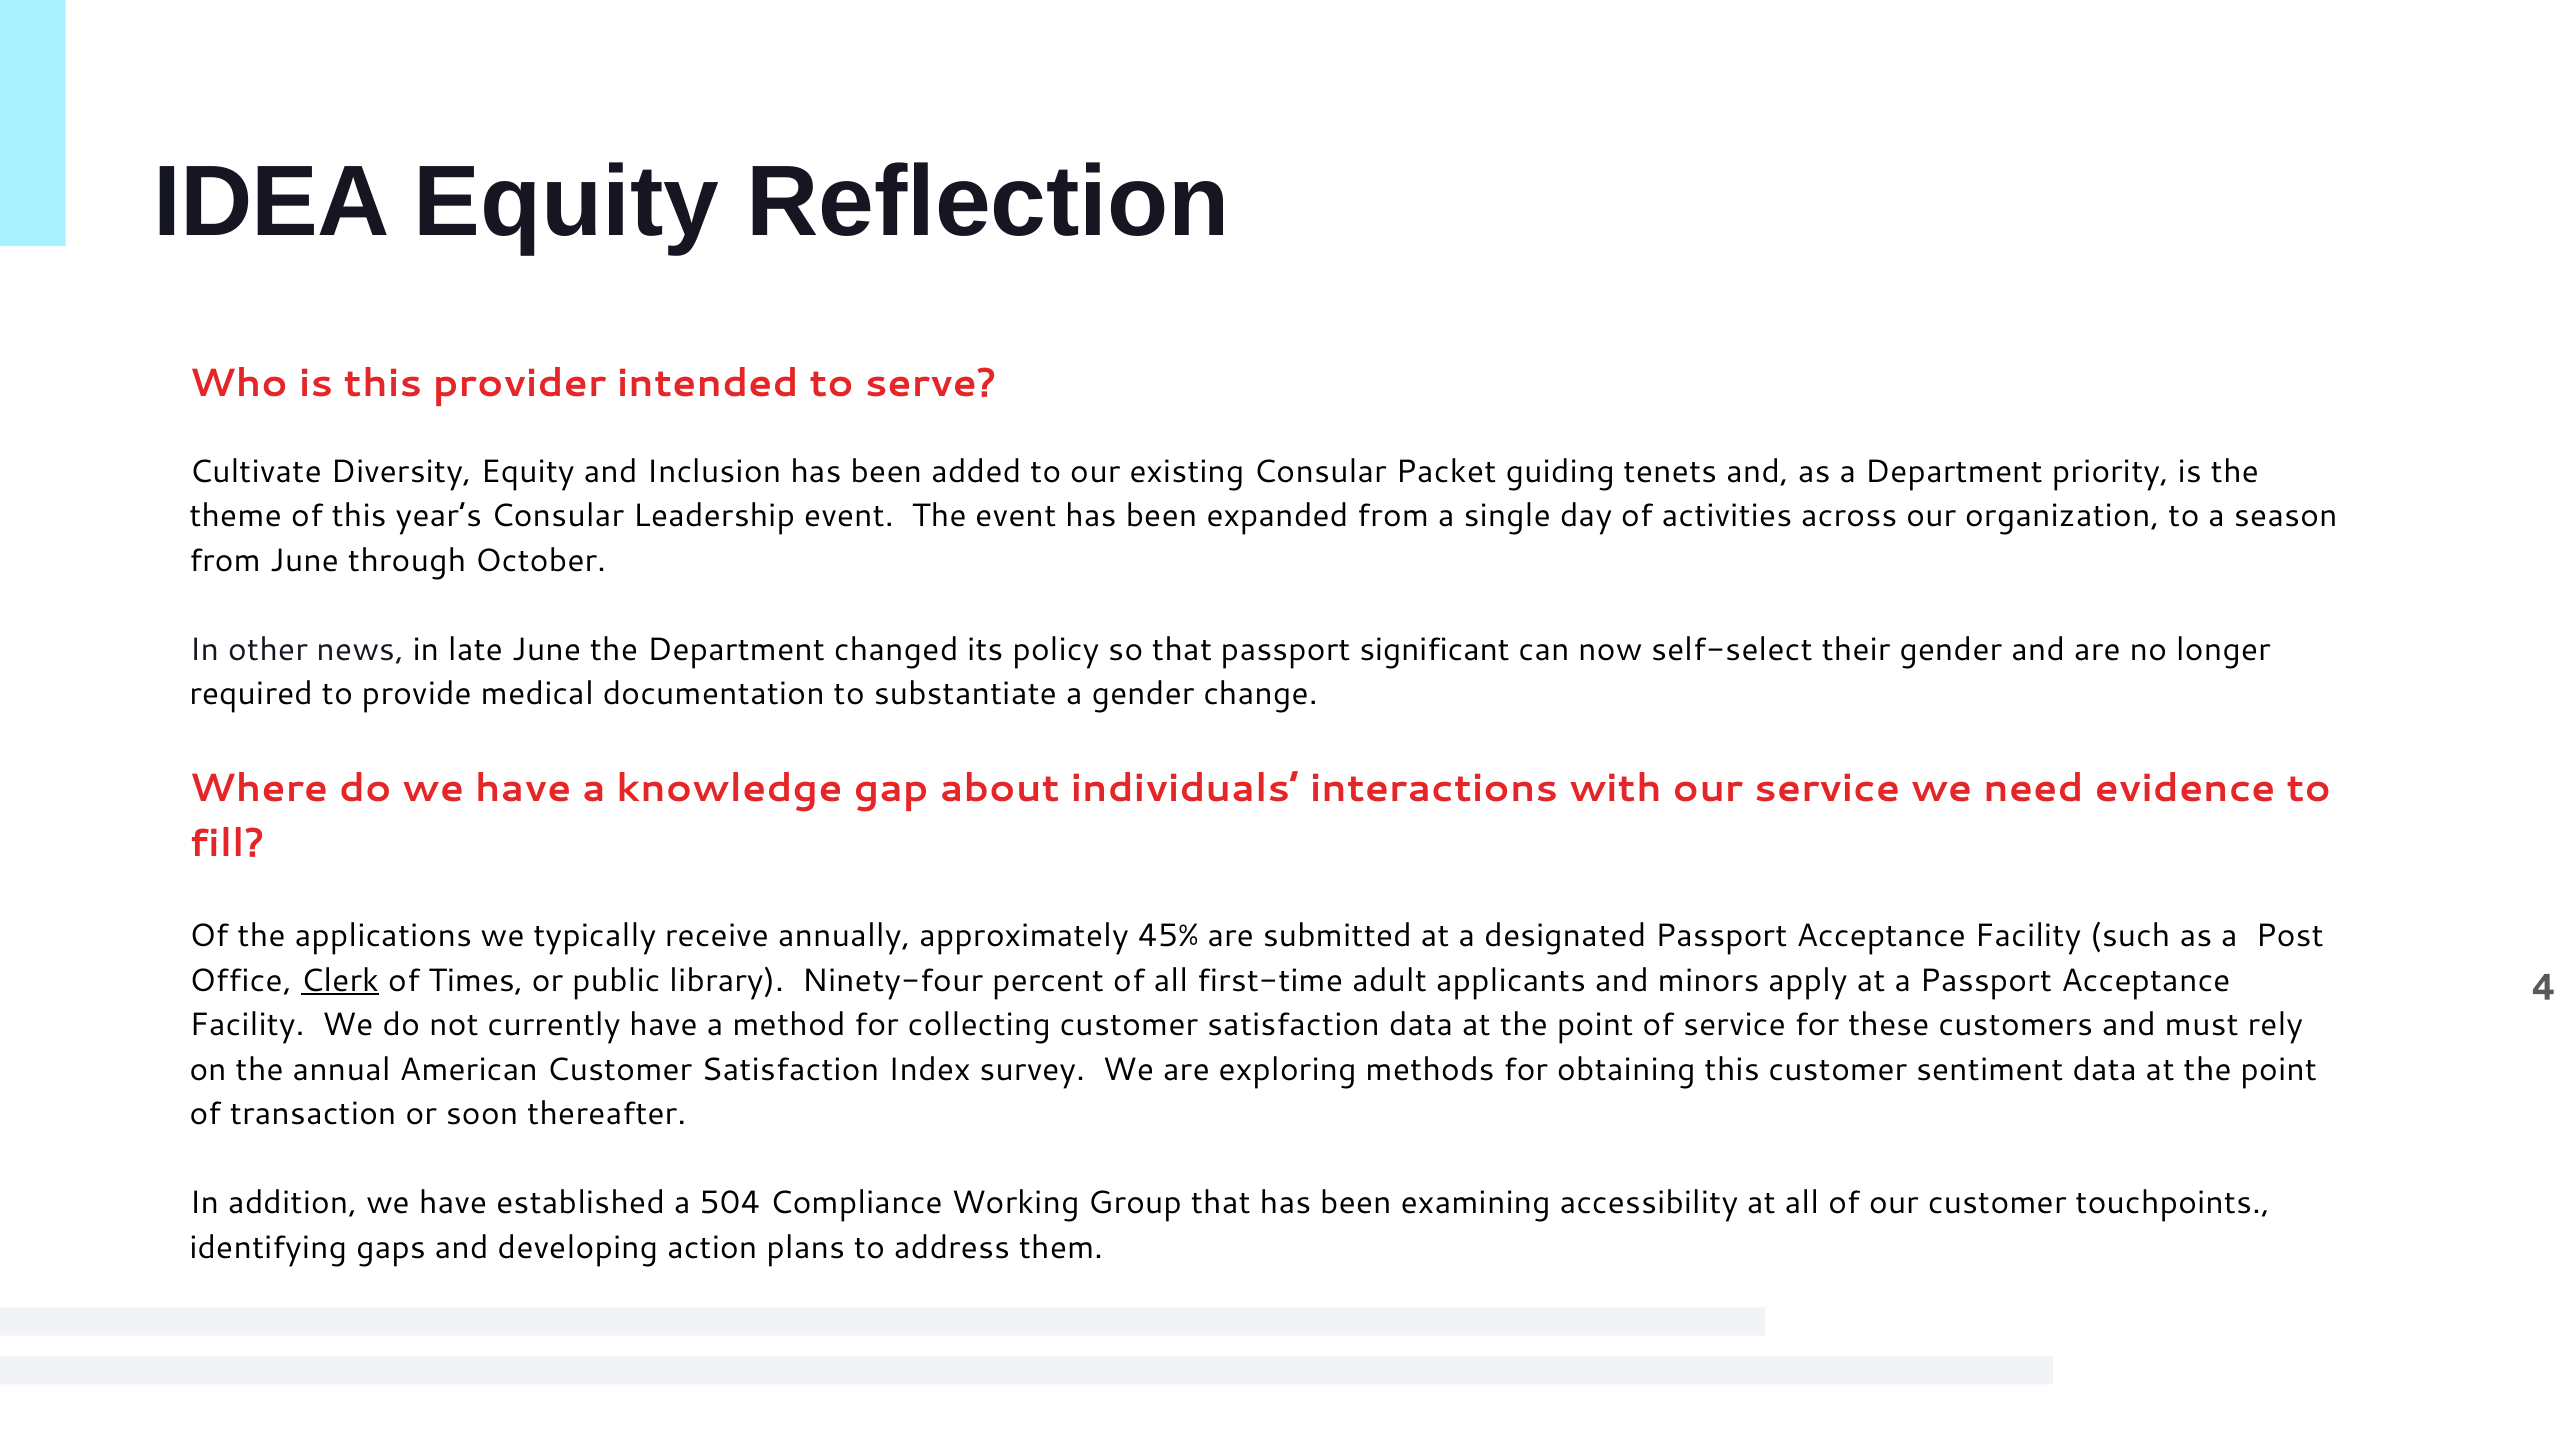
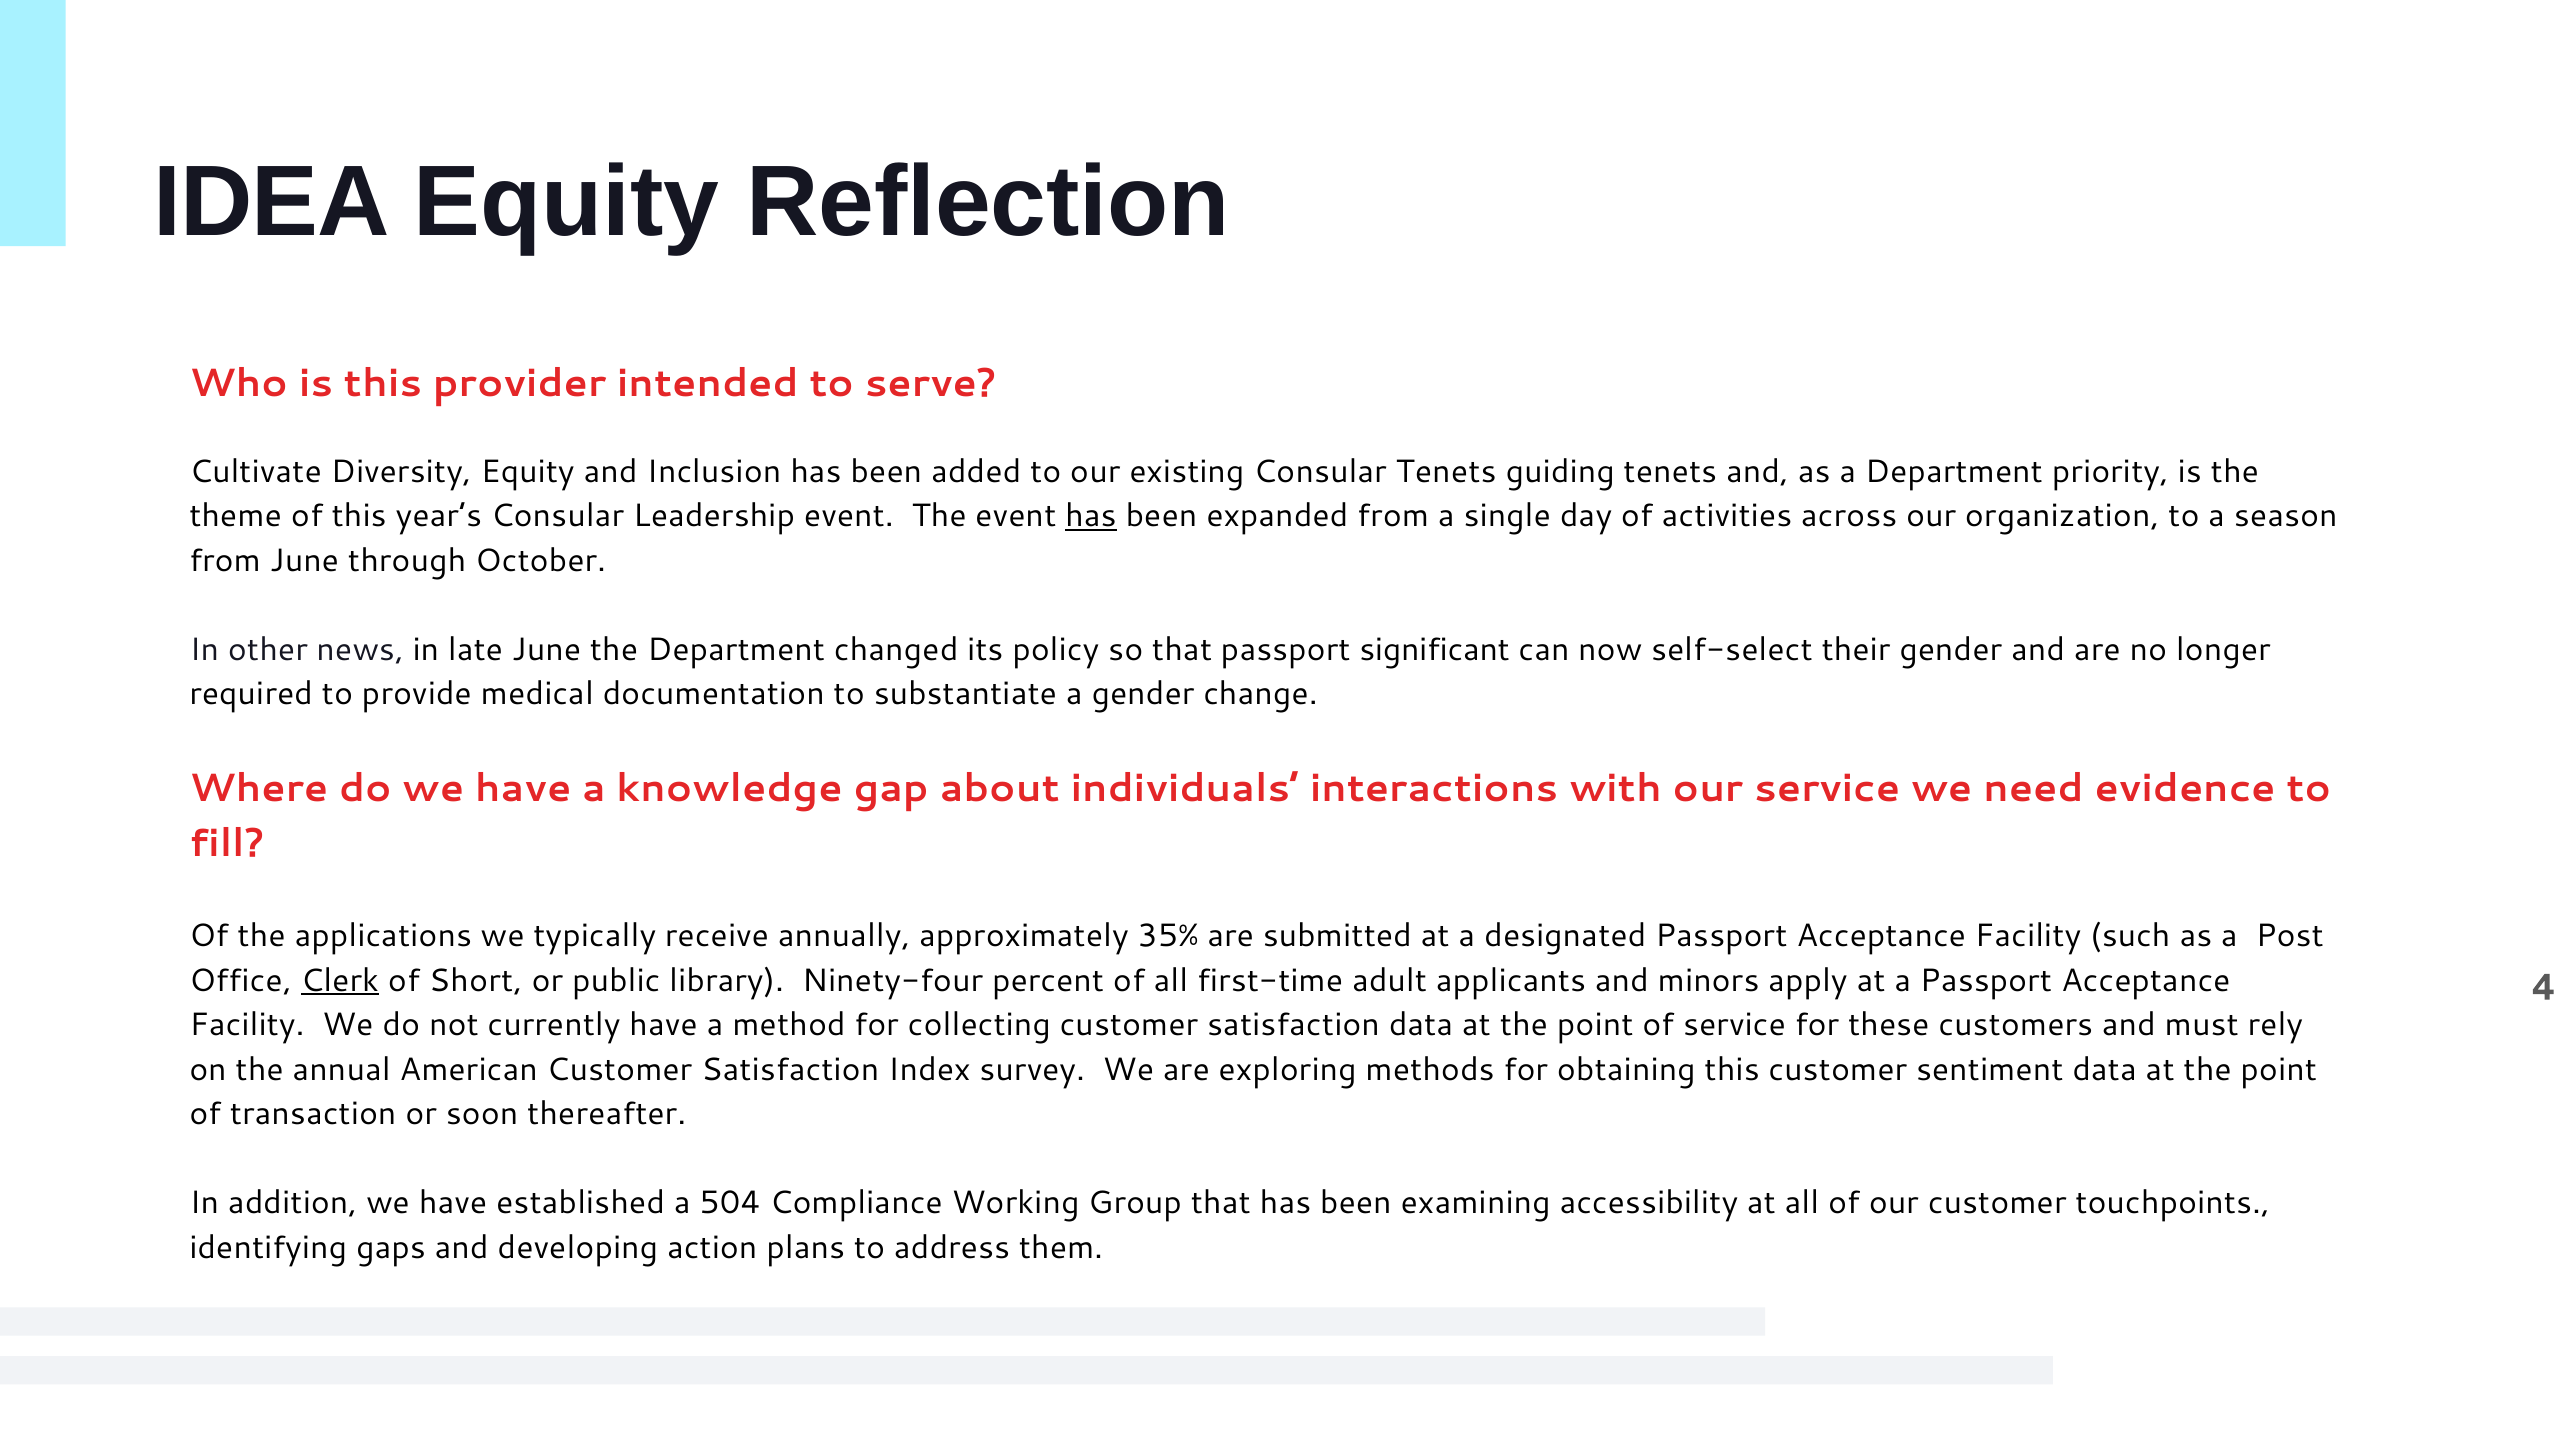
Consular Packet: Packet -> Tenets (1446, 471)
has underline: none -> present (1091, 516)
45%: 45% -> 35% (1168, 936)
Times: Times -> Short (476, 981)
